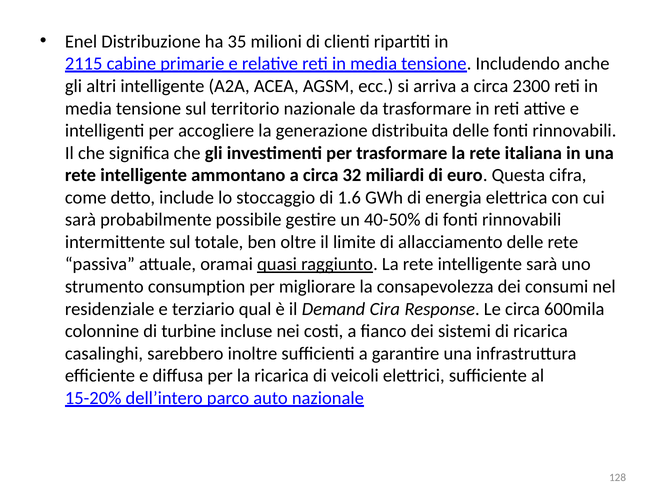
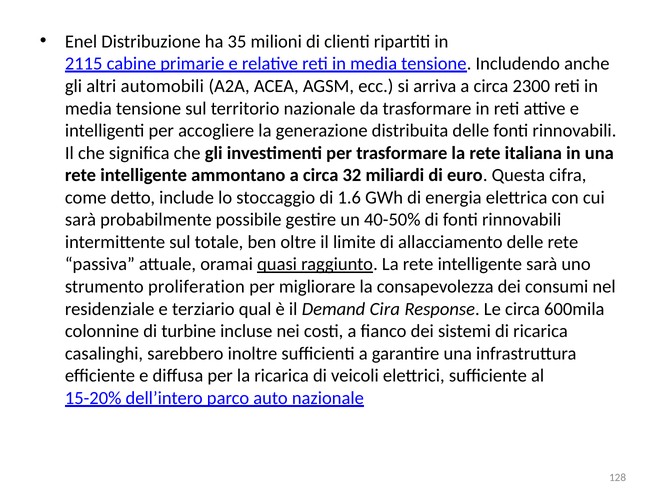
altri intelligente: intelligente -> automobili (162, 86)
consumption: consumption -> proliferation (196, 287)
